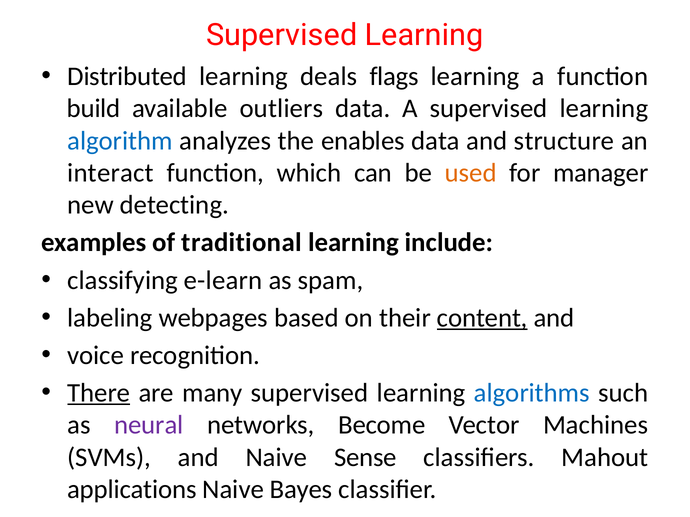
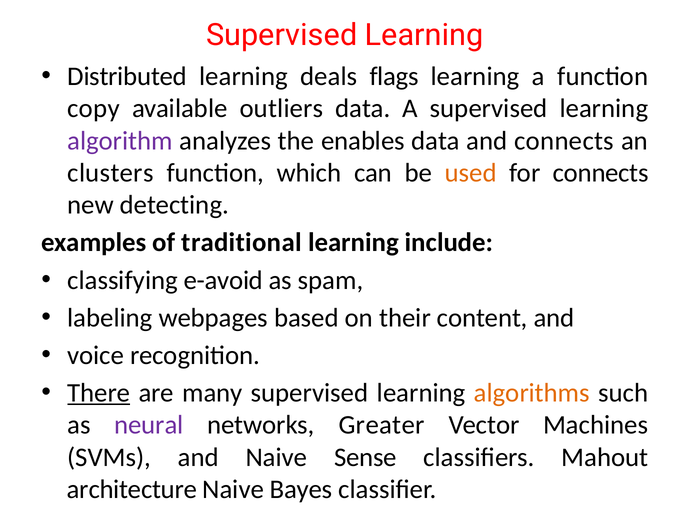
build: build -> copy (93, 109)
algorithm colour: blue -> purple (120, 141)
and structure: structure -> connects (564, 141)
interact: interact -> clusters (110, 173)
for manager: manager -> connects (601, 173)
e-learn: e-learn -> e-avoid (223, 280)
content underline: present -> none (482, 318)
algorithms colour: blue -> orange (532, 393)
Become: Become -> Greater (382, 425)
applications: applications -> architecture (132, 490)
